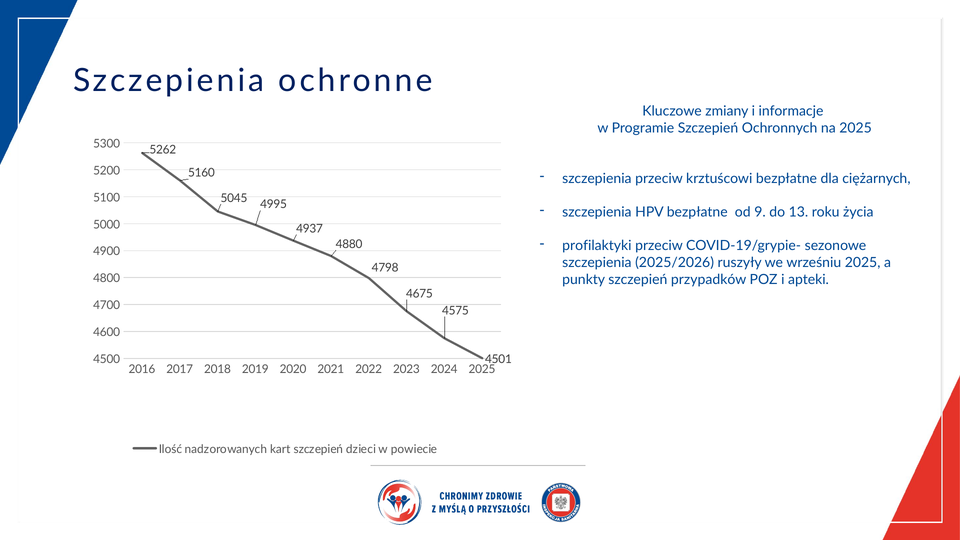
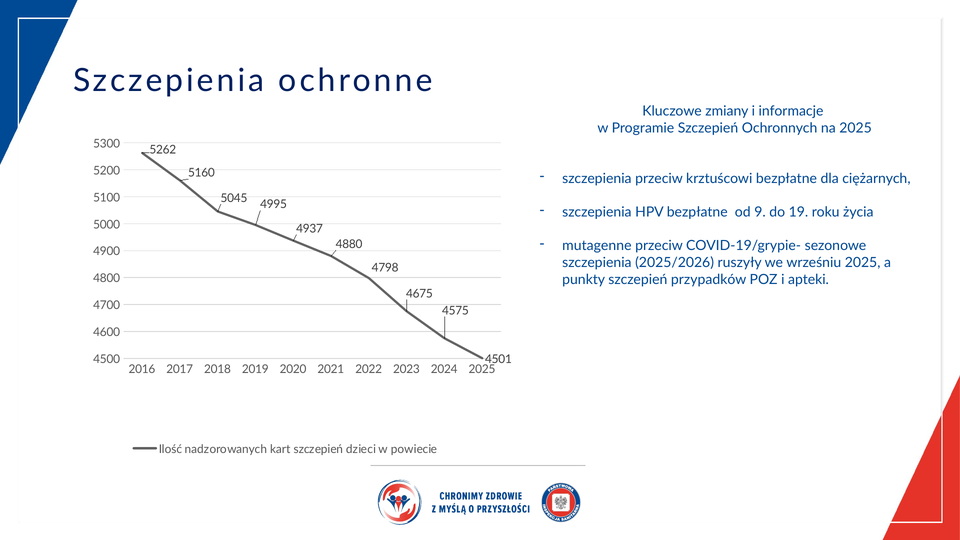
13: 13 -> 19 (798, 212)
profilaktyki: profilaktyki -> mutagenne (597, 246)
